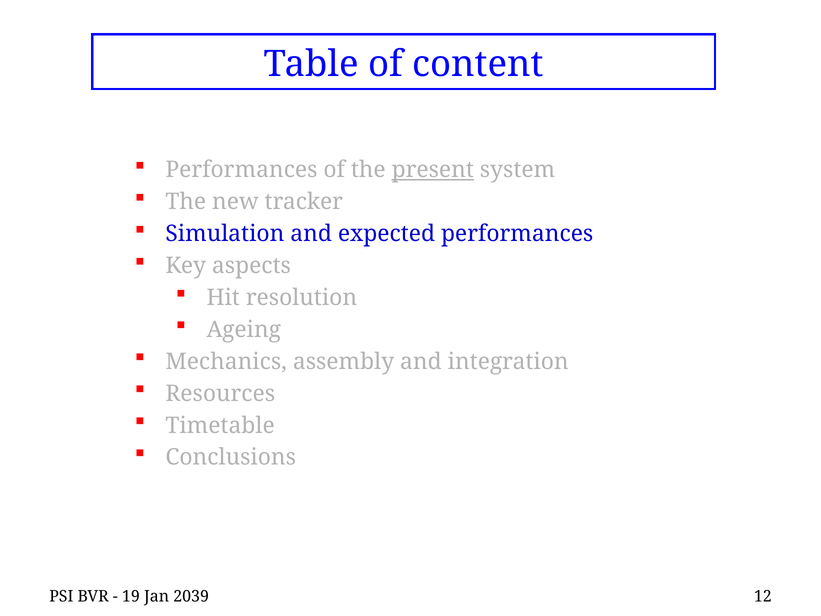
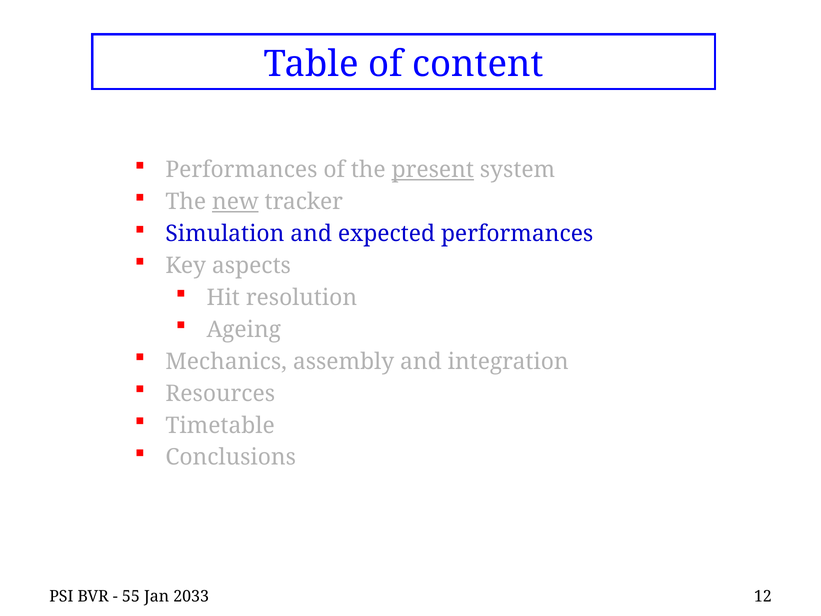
new underline: none -> present (235, 202)
19: 19 -> 55 (131, 596)
2039: 2039 -> 2033 (191, 596)
